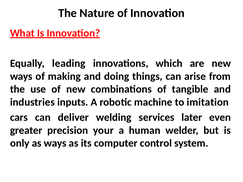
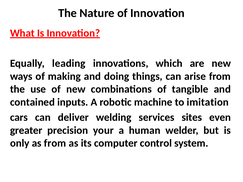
industries: industries -> contained (32, 102)
later: later -> sites (192, 117)
as ways: ways -> from (55, 143)
